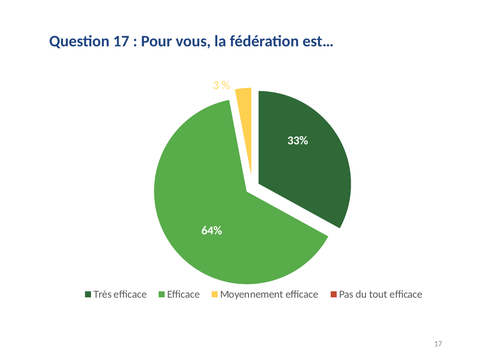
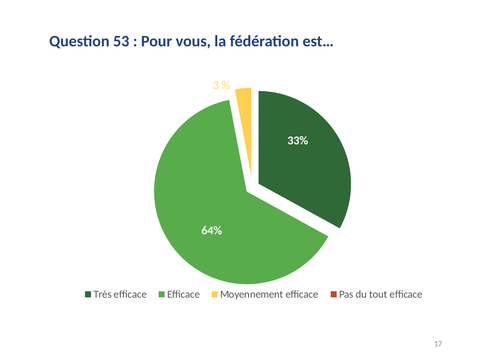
Question 17: 17 -> 53 (121, 41)
